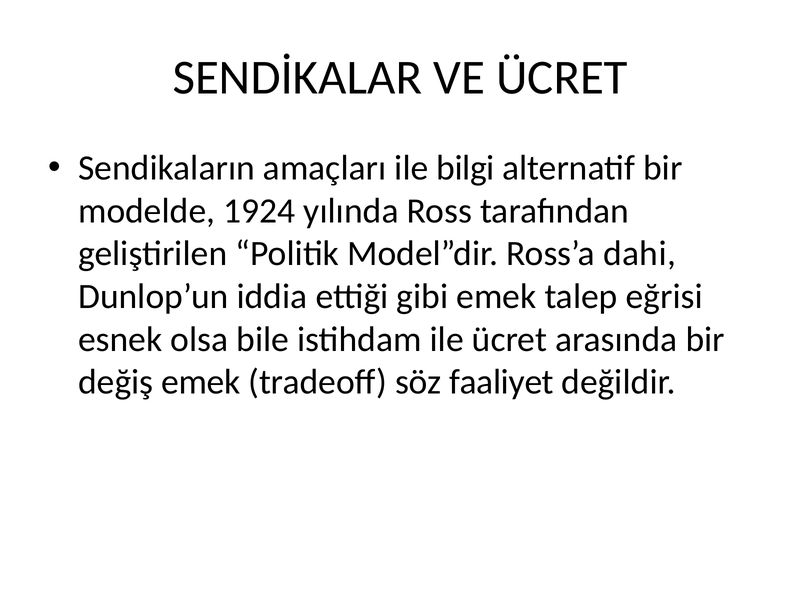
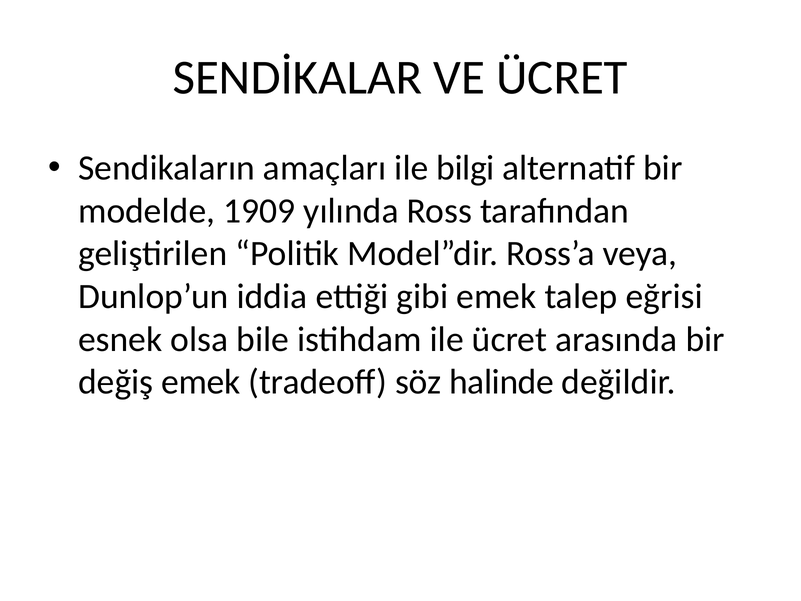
1924: 1924 -> 1909 (259, 211)
dahi: dahi -> veya (640, 254)
faaliyet: faaliyet -> halinde (502, 382)
